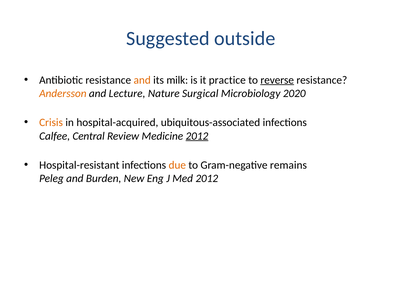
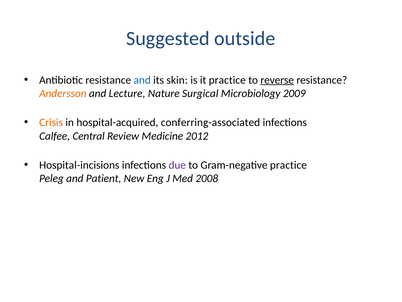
and colour: orange -> blue (142, 80)
milk: milk -> skin (177, 80)
2020: 2020 -> 2009 (294, 93)
ubiquitous-associated: ubiquitous-associated -> conferring-associated (210, 122)
2012 underline: present -> none (197, 136)
Hospital-resistant: Hospital-resistant -> Hospital-incisions (79, 165)
due colour: orange -> purple (177, 165)
Gram-negative remains: remains -> practice (288, 165)
Burden: Burden -> Patient (104, 178)
Med 2012: 2012 -> 2008 (207, 178)
